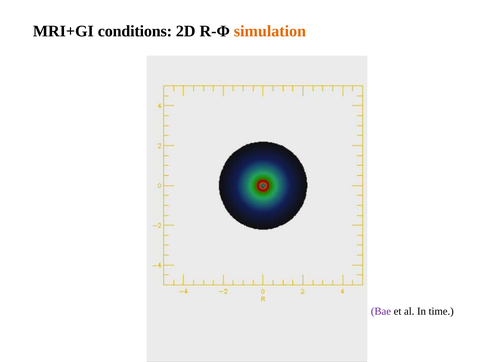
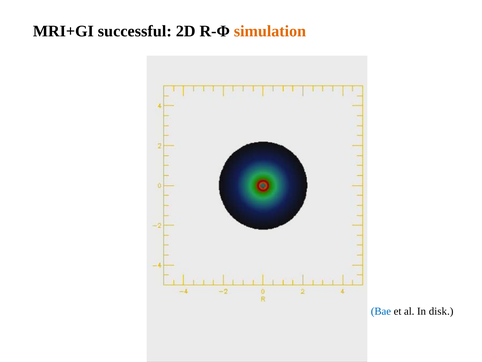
conditions: conditions -> successful (135, 31)
Bae colour: purple -> blue (381, 311)
time: time -> disk (441, 311)
